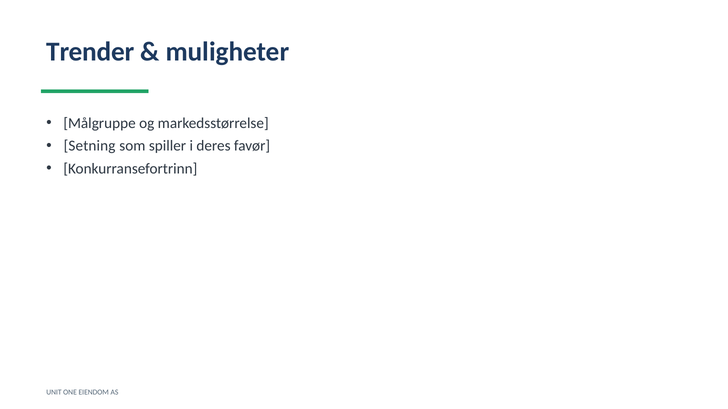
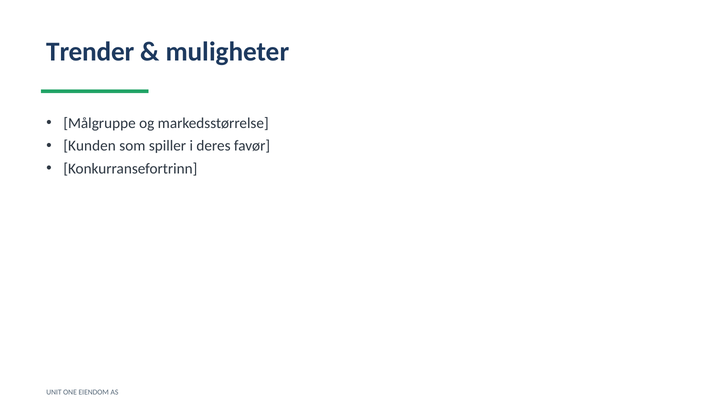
Setning: Setning -> Kunden (90, 146)
